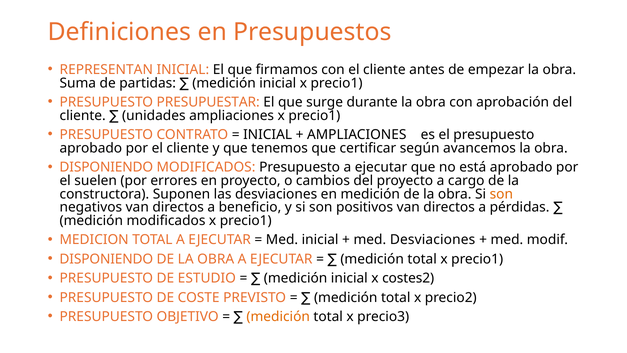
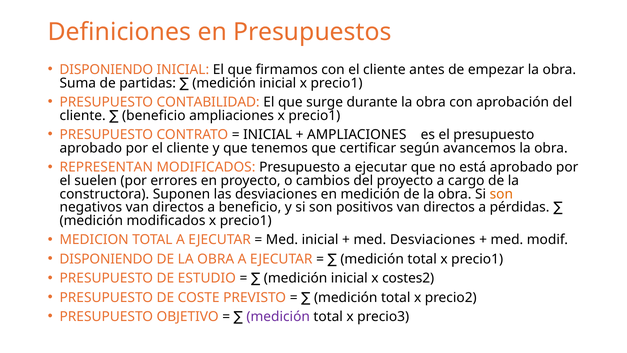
REPRESENTAN: REPRESENTAN -> DISPONIENDO (106, 70)
PRESUPUESTAR: PRESUPUESTAR -> CONTABILIDAD (208, 102)
cliente unidades: unidades -> beneficio (154, 115)
DISPONIENDO: DISPONIENDO -> REPRESENTAN (106, 167)
medición colour: orange -> purple (278, 317)
